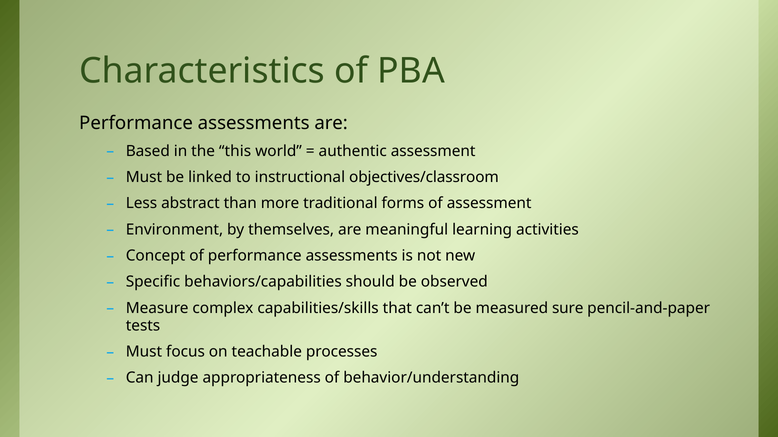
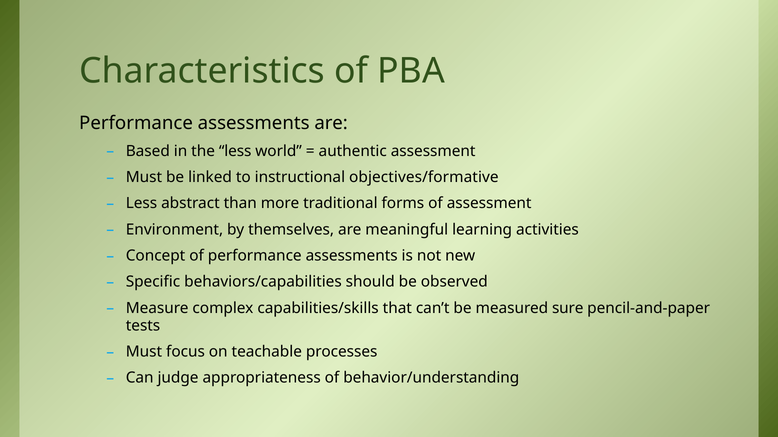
the this: this -> less (235, 151)
objectives/classroom: objectives/classroom -> objectives/formative (424, 178)
